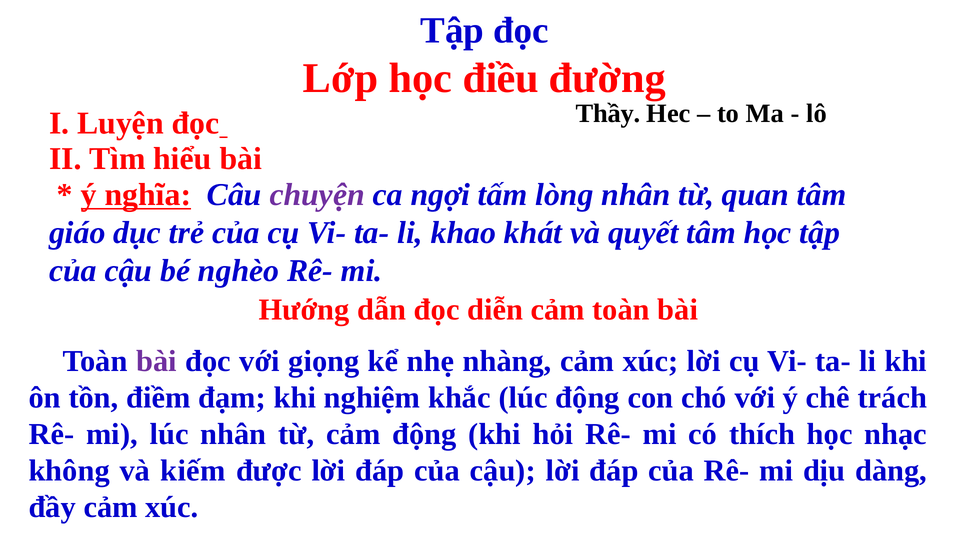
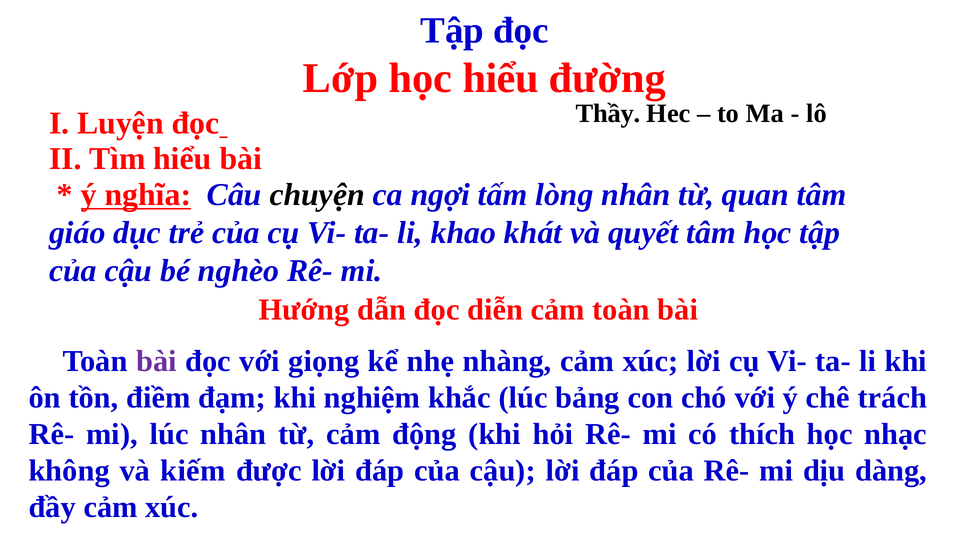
học điều: điều -> hiểu (501, 78)
chuyện colour: purple -> black (317, 195)
lúc động: động -> bảng (588, 398)
